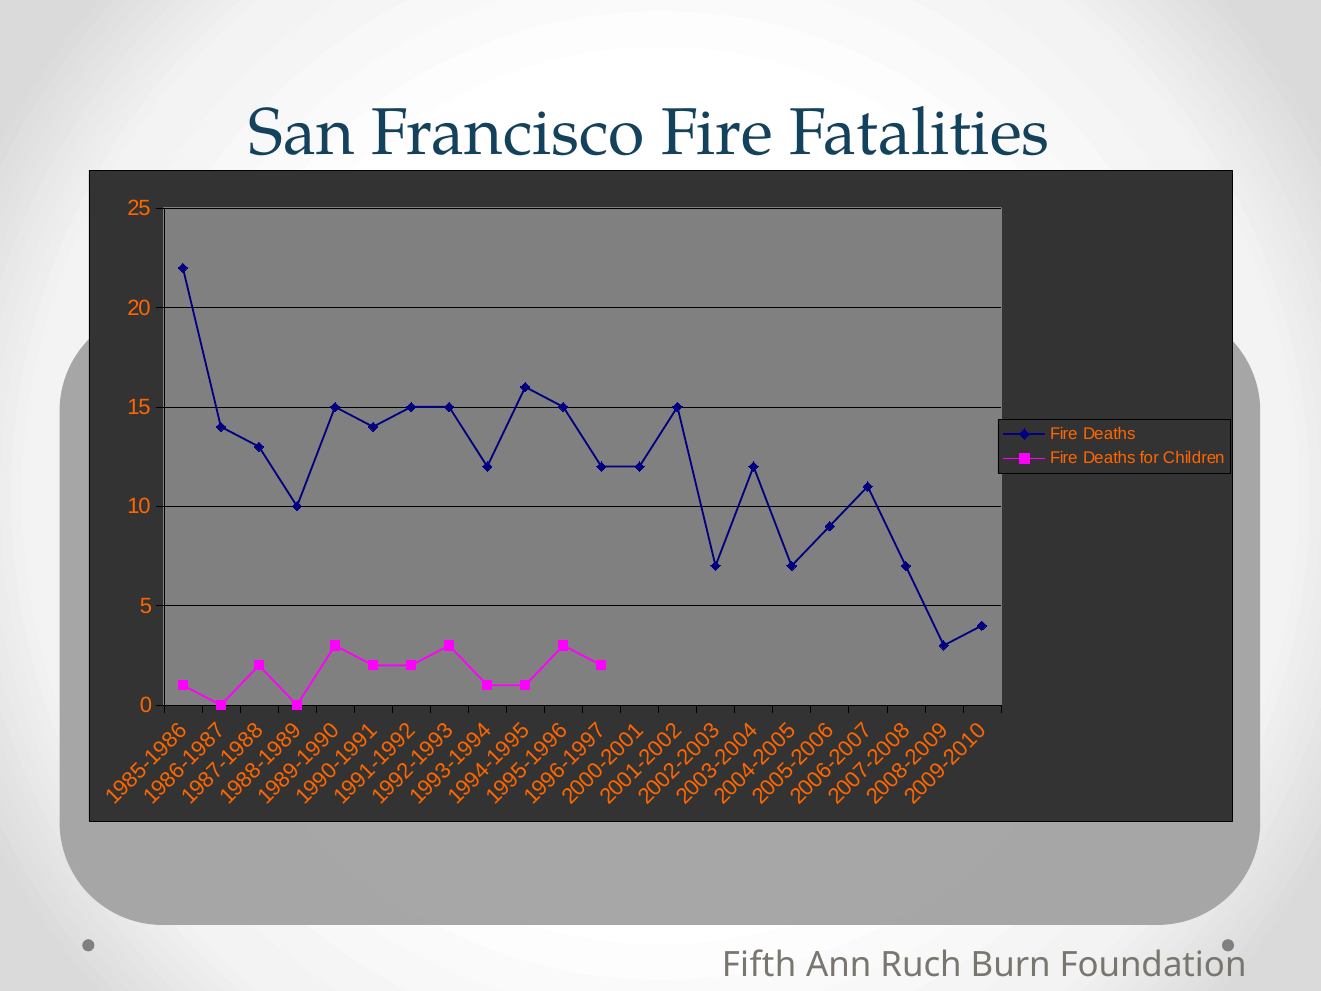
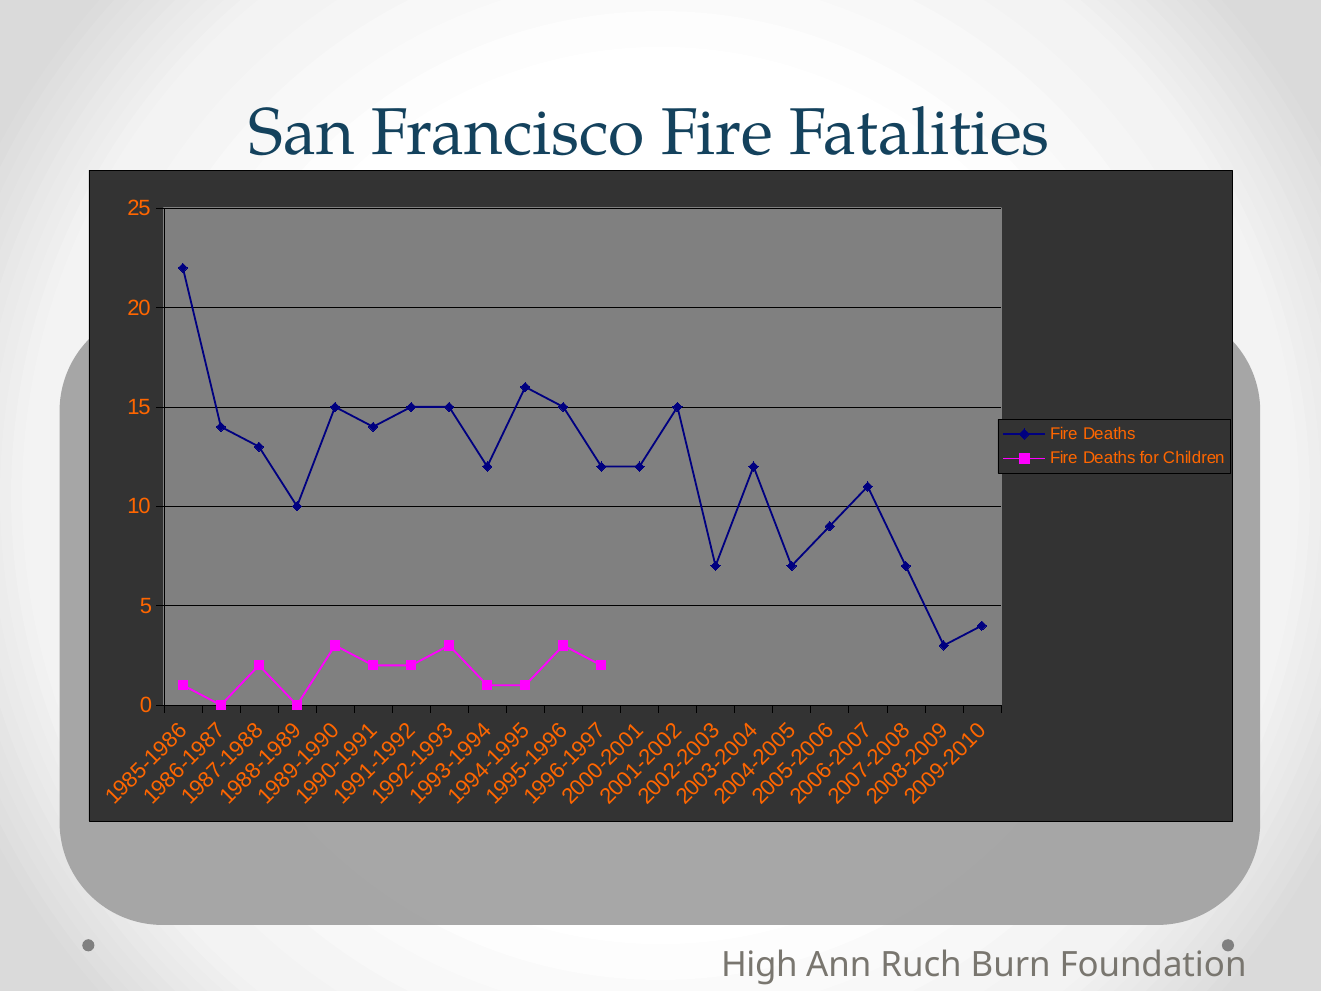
Fifth: Fifth -> High (759, 964)
